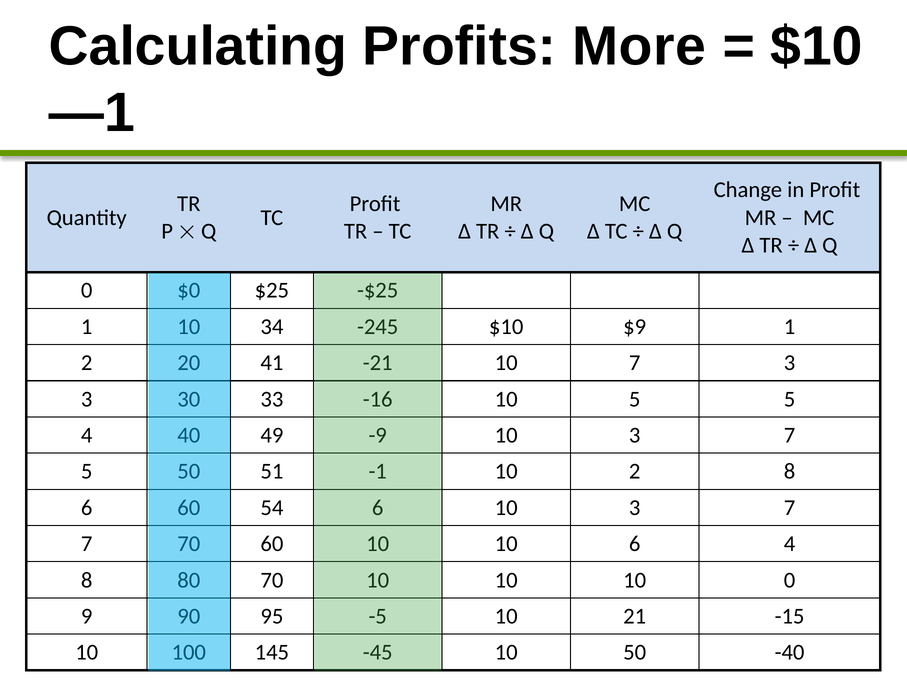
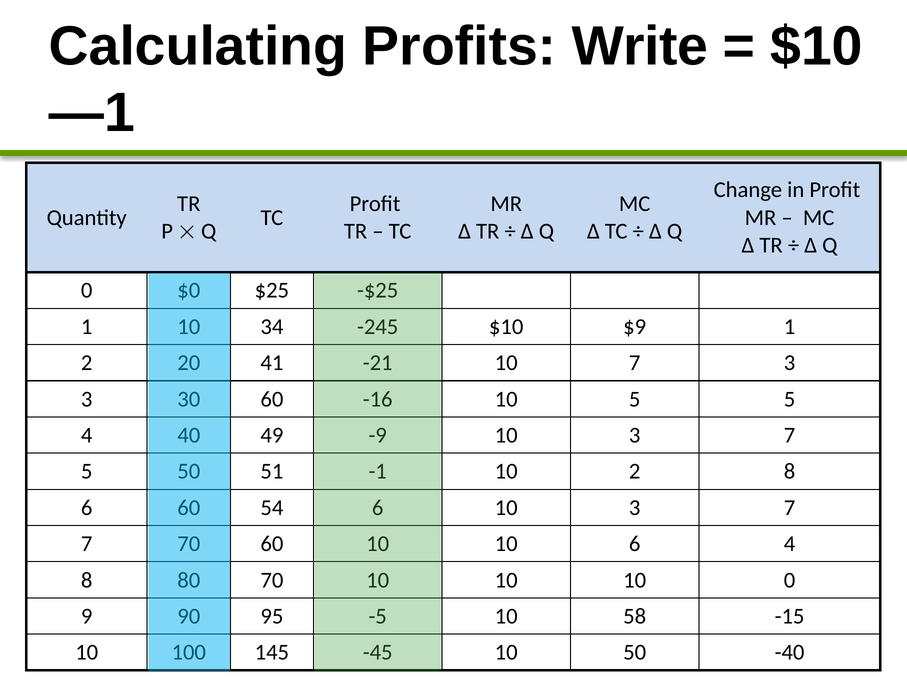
More: More -> Write (640, 46)
33: 33 -> 60 (272, 399)
21: 21 -> 58 (635, 616)
